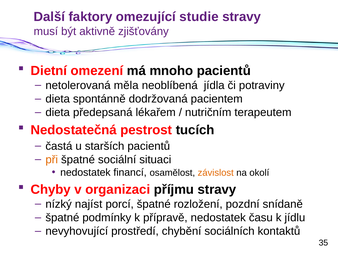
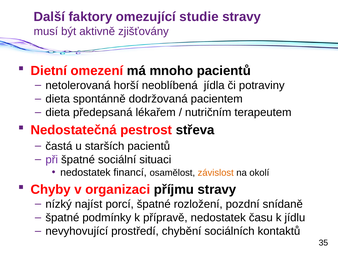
měla: měla -> horší (126, 85)
tucích: tucích -> střeva (195, 130)
při colour: orange -> purple (52, 159)
